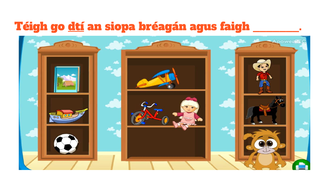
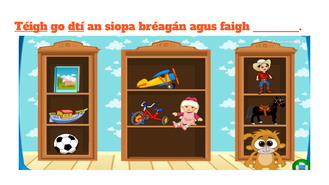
Téigh underline: none -> present (31, 27)
